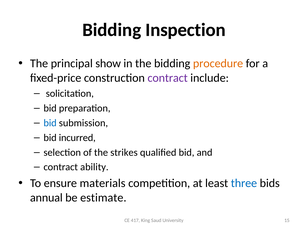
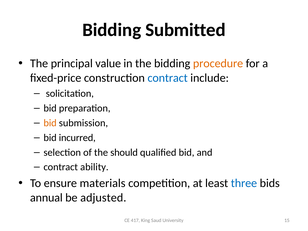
Inspection: Inspection -> Submitted (186, 30)
show: show -> value (108, 63)
contract colour: purple -> blue (168, 78)
bid colour: blue -> orange (50, 123)
strikes: strikes -> should (124, 152)
estimate: estimate -> adjusted (103, 198)
